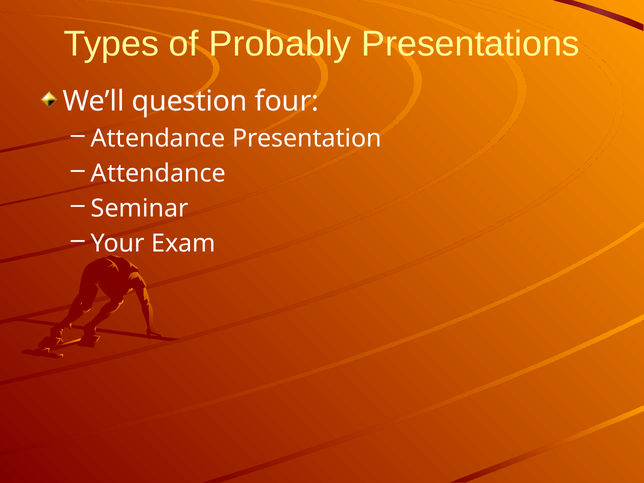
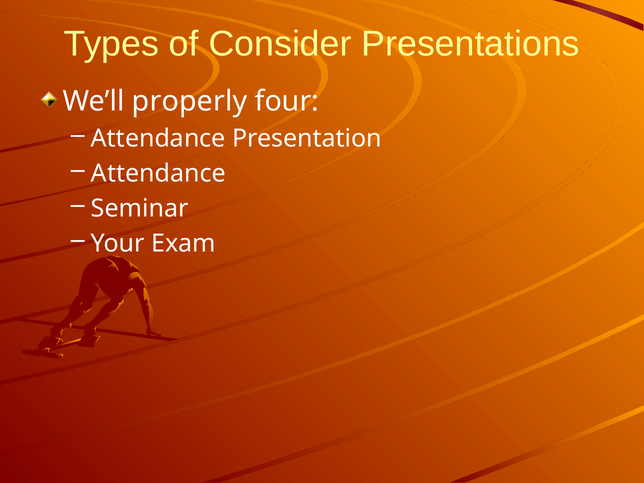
Probably: Probably -> Consider (280, 44)
question: question -> properly (190, 101)
